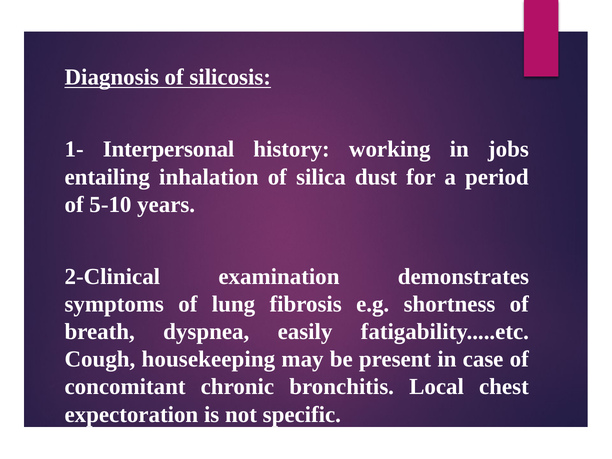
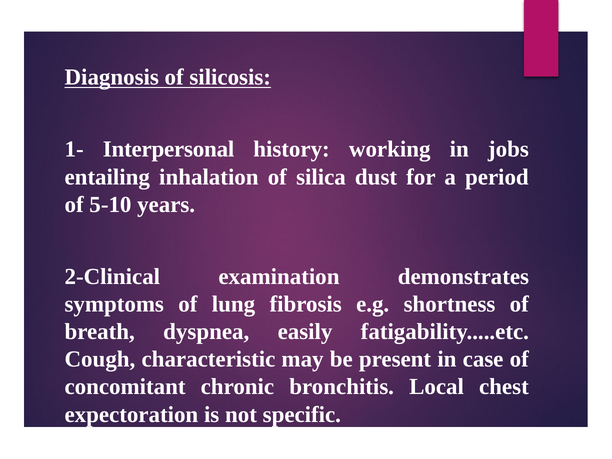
housekeeping: housekeeping -> characteristic (208, 359)
